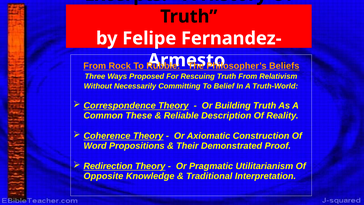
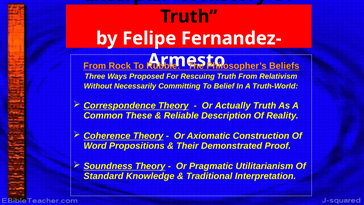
Building: Building -> Actually (233, 106)
Redirection: Redirection -> Soundness (108, 166)
Opposite: Opposite -> Standard (103, 176)
